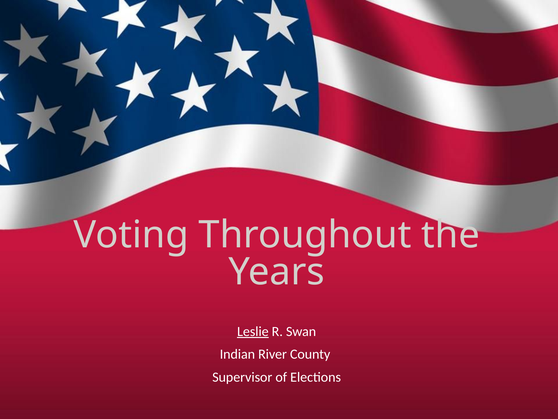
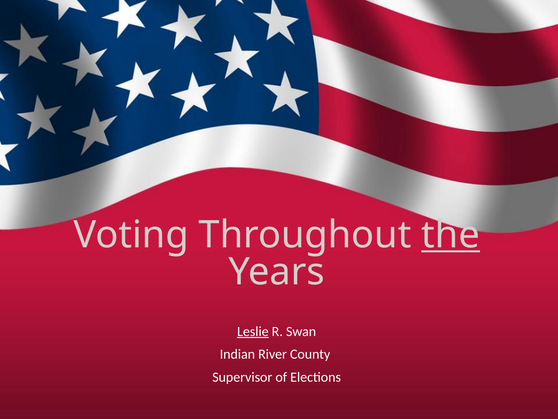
the underline: none -> present (451, 235)
